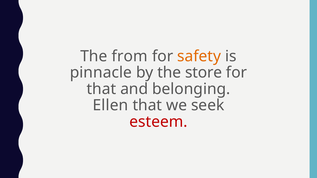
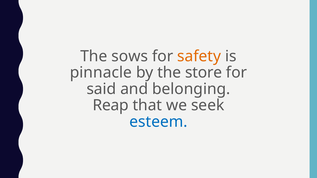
from: from -> sows (130, 56)
that: that -> said (101, 89)
Ellen: Ellen -> Reap (111, 106)
esteem colour: red -> blue (158, 122)
